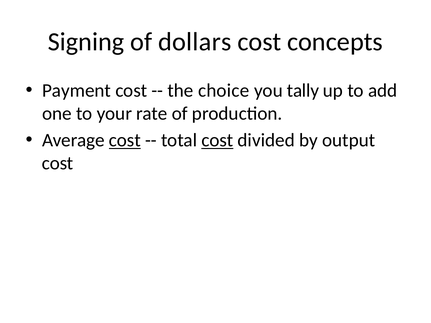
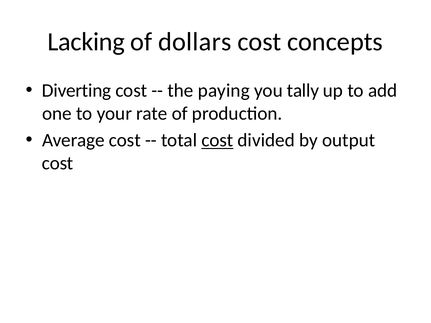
Signing: Signing -> Lacking (86, 42)
Payment: Payment -> Diverting (77, 90)
choice: choice -> paying (224, 90)
cost underline: present -> none (125, 140)
